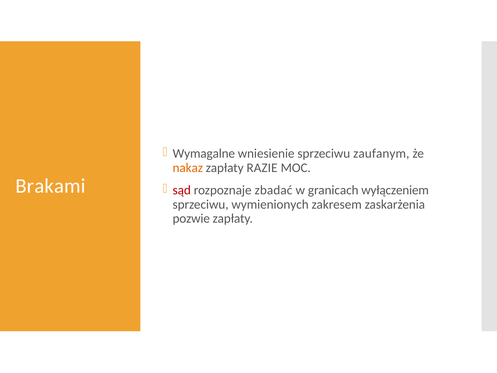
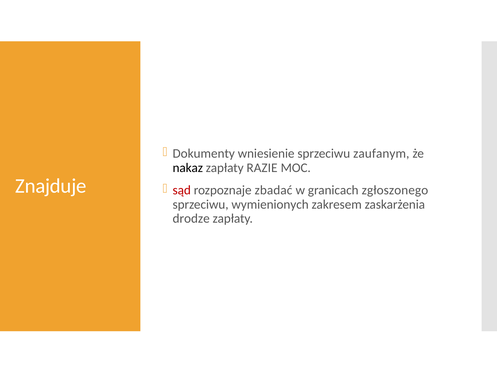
Wymagalne: Wymagalne -> Dokumenty (204, 154)
nakaz colour: orange -> black (188, 168)
Brakami: Brakami -> Znajduje (51, 186)
wyłączeniem: wyłączeniem -> zgłoszonego (395, 190)
pozwie: pozwie -> drodze (191, 219)
